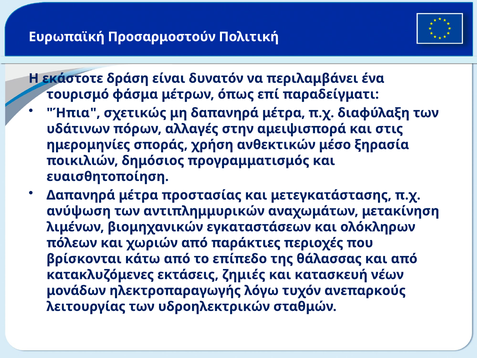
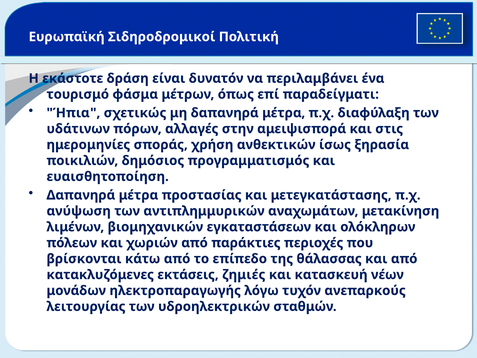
Προσαρμοστούν: Προσαρμοστούν -> Σιδηροδρομικοί (162, 37)
μέσο: μέσο -> ίσως (335, 145)
